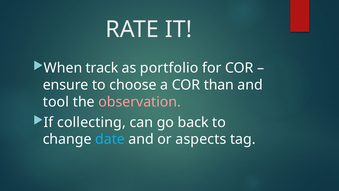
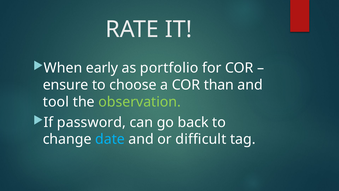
track: track -> early (102, 68)
observation colour: pink -> light green (140, 102)
collecting: collecting -> password (91, 122)
aspects: aspects -> difficult (201, 139)
